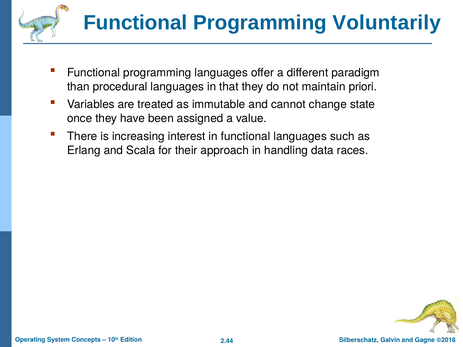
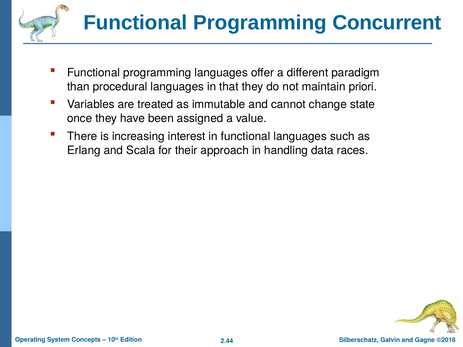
Voluntarily: Voluntarily -> Concurrent (387, 23)
